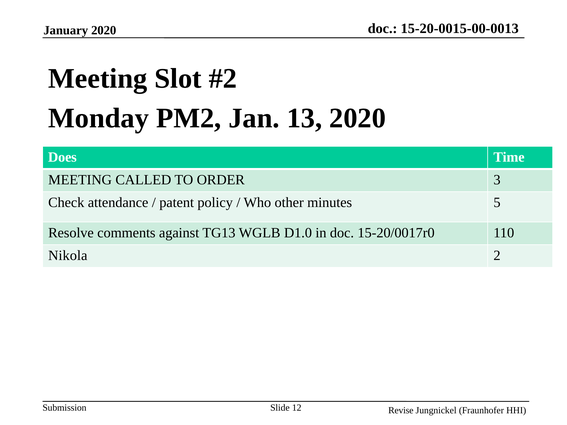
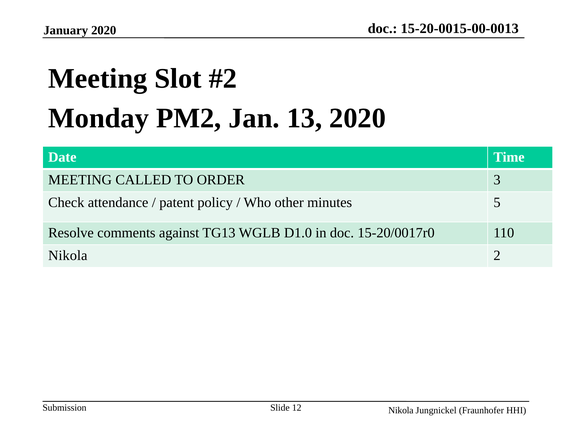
Does: Does -> Date (62, 157)
Revise: Revise -> Nikola (401, 411)
